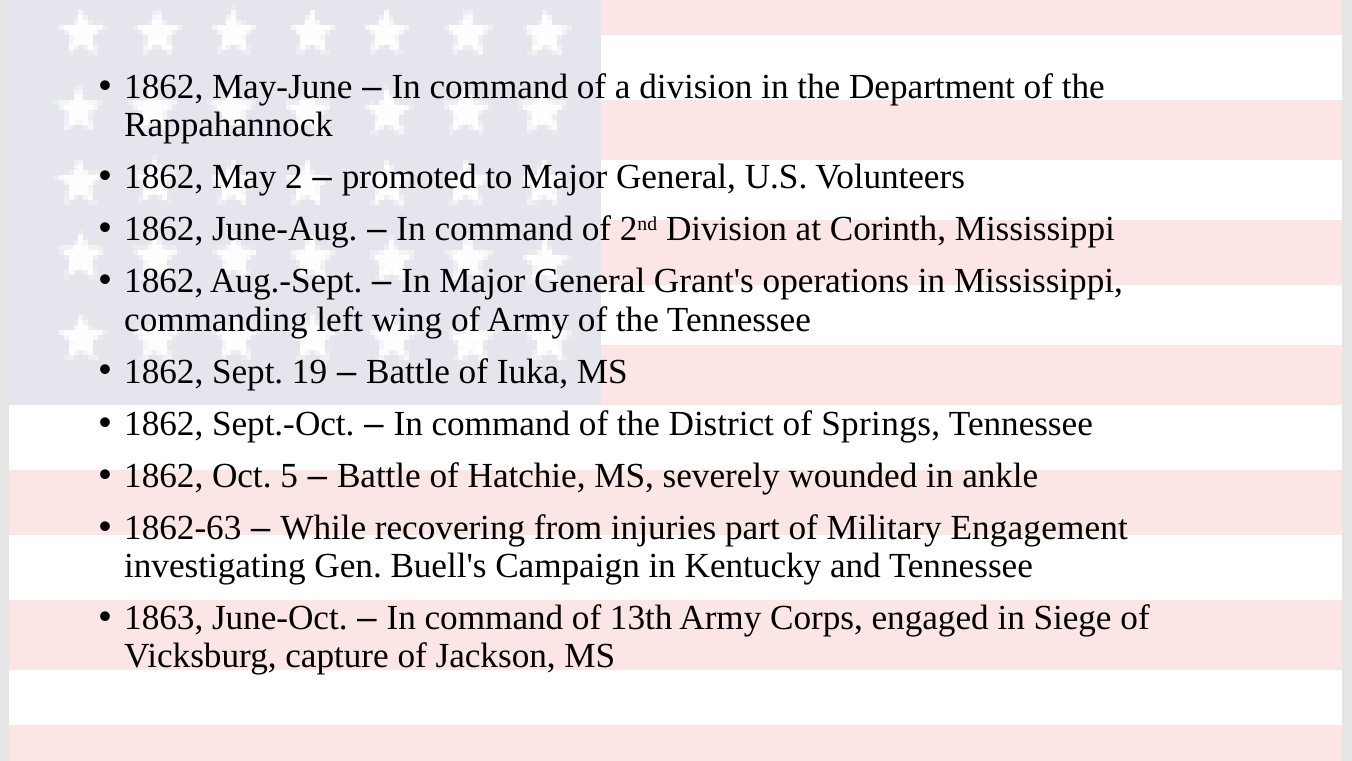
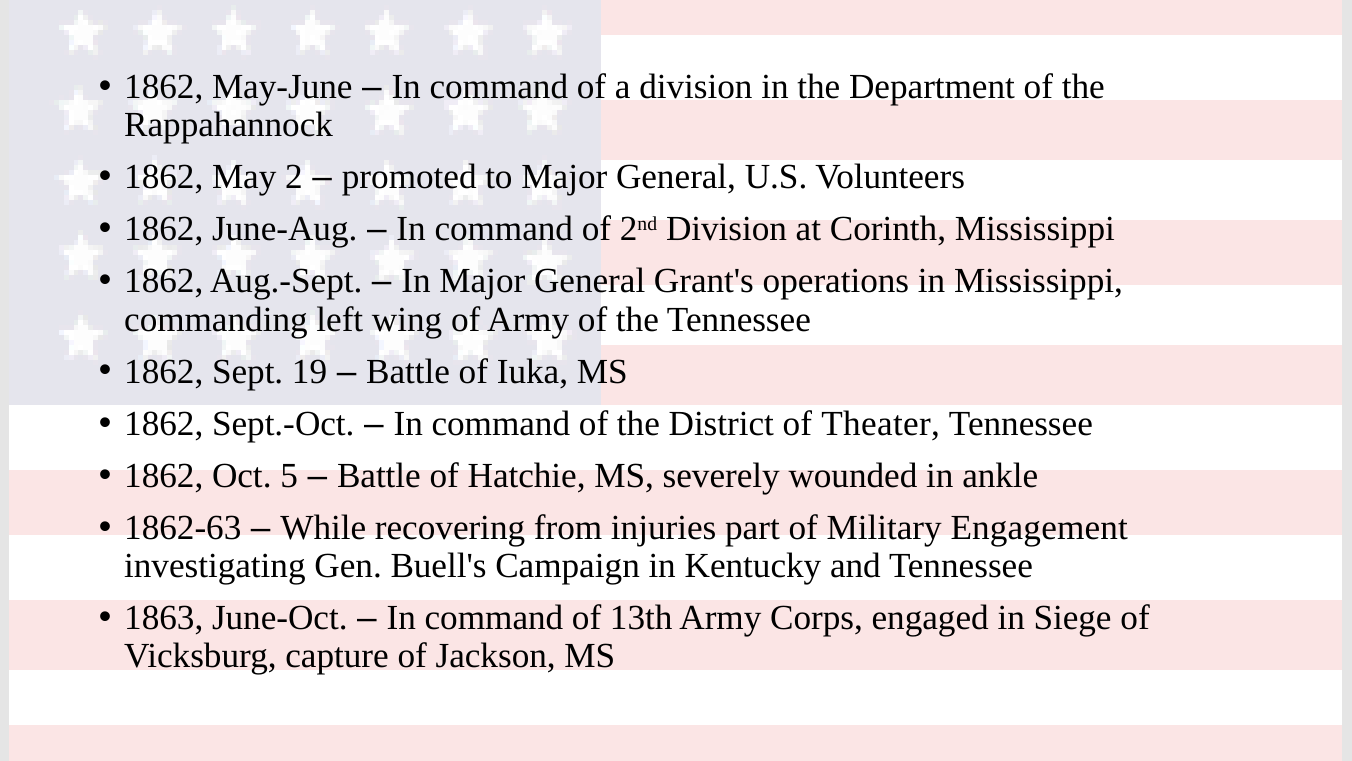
Springs: Springs -> Theater (881, 423)
